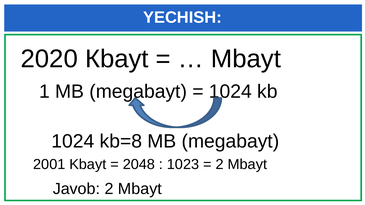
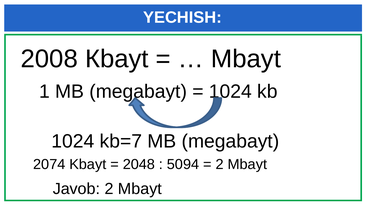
2020: 2020 -> 2008 (49, 59)
kb=8: kb=8 -> kb=7 (121, 141)
2001: 2001 -> 2074 (49, 165)
1023: 1023 -> 5094 (183, 165)
